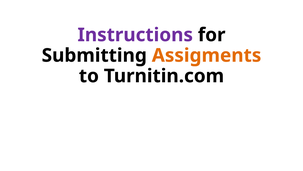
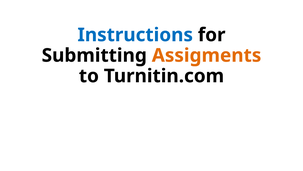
Instructions colour: purple -> blue (135, 35)
